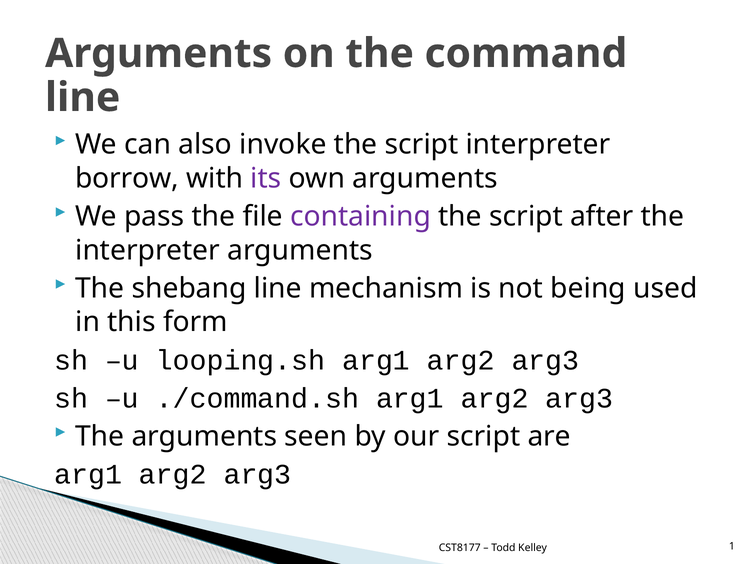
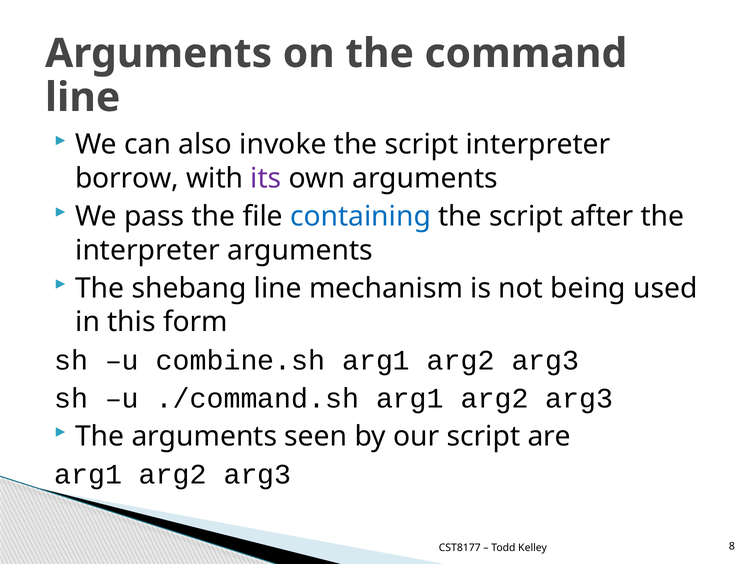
containing colour: purple -> blue (361, 217)
looping.sh: looping.sh -> combine.sh (241, 361)
1: 1 -> 8 (732, 547)
